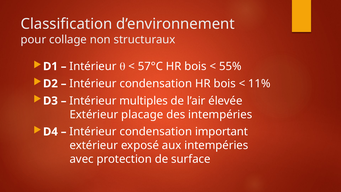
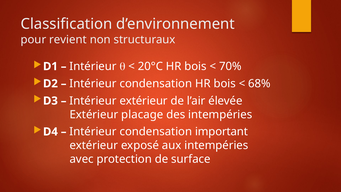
collage: collage -> revient (68, 39)
57°C: 57°C -> 20°C (150, 66)
55%: 55% -> 70% (230, 66)
11%: 11% -> 68% (259, 84)
Intérieur multiples: multiples -> extérieur (144, 101)
